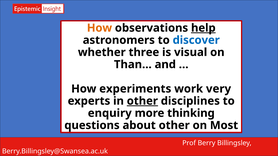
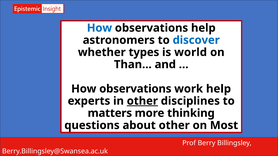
How colour: orange -> blue (99, 28)
help underline: present -> none (203, 28)
three: three -> types (144, 52)
visual: visual -> world (191, 52)
experiments: experiments -> observations (135, 89)
work very: very -> help (219, 89)
enquiry: enquiry -> matters (110, 113)
